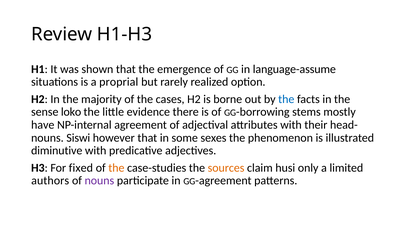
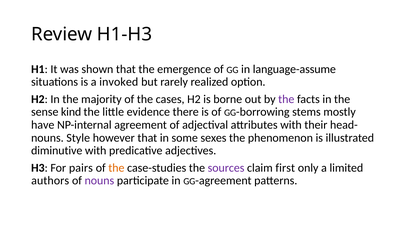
proprial: proprial -> invoked (119, 82)
the colour: blue -> purple (286, 99)
loko: loko -> kind (71, 112)
Siswi: Siswi -> Style (78, 138)
fixed: fixed -> pairs (81, 167)
sources colour: orange -> purple (226, 167)
husi: husi -> first (285, 167)
